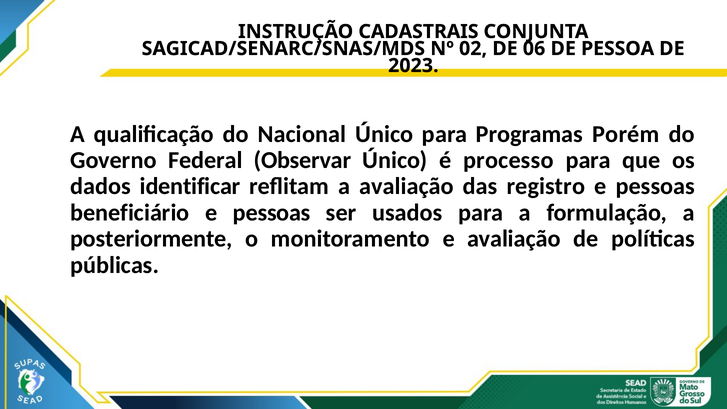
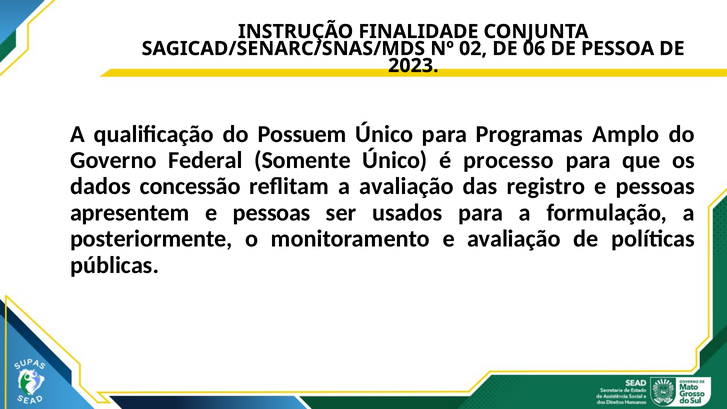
CADASTRAIS: CADASTRAIS -> FINALIDADE (418, 32)
Nacional: Nacional -> Possuem (302, 134)
Porém: Porém -> Amplo (626, 134)
Observar: Observar -> Somente (302, 160)
identificar: identificar -> concessão (190, 186)
beneficiário: beneficiário -> apresentem (130, 213)
